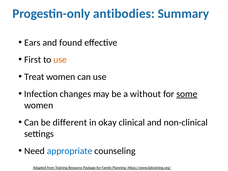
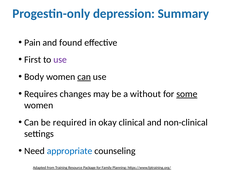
antibodies: antibodies -> depression (124, 14)
Ears: Ears -> Pain (32, 43)
use colour: orange -> purple (60, 60)
Treat: Treat -> Body (34, 77)
can underline: none -> present (84, 77)
Infection: Infection -> Requires (41, 94)
different: different -> required (70, 122)
